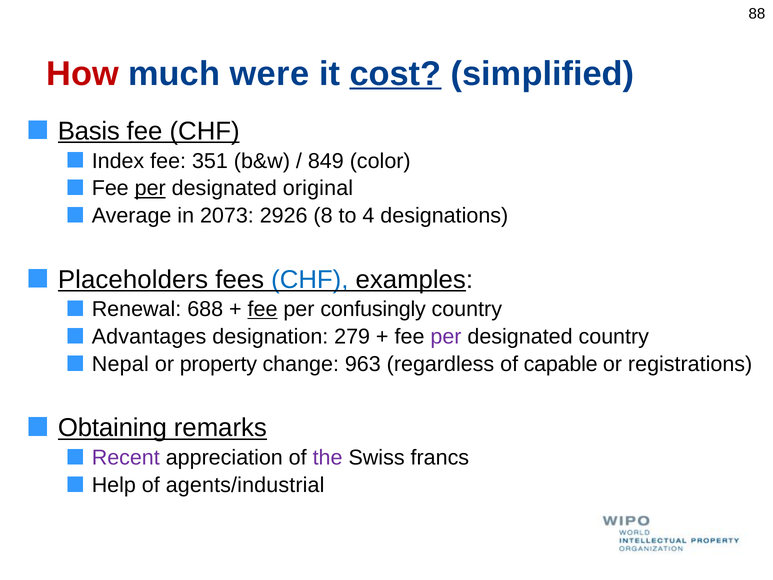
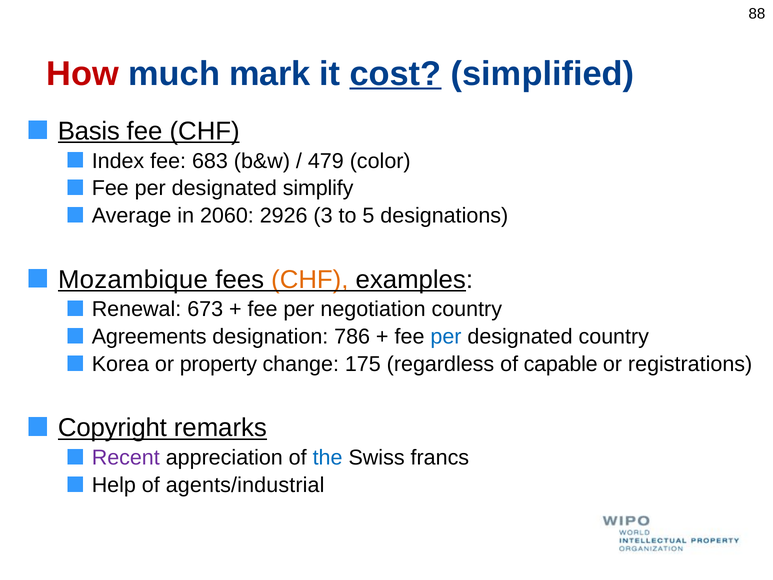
were: were -> mark (270, 74)
351: 351 -> 683 (210, 161)
849: 849 -> 479 (326, 161)
per underline: present -> none (150, 188)
original: original -> simplify (318, 188)
2073: 2073 -> 2060 (227, 216)
8: 8 -> 3 (323, 216)
4: 4 -> 5 (368, 216)
Placeholders: Placeholders -> Mozambique (133, 279)
CHF colour: blue -> orange (310, 279)
688: 688 -> 673 (205, 309)
fee underline: present -> none (263, 309)
confusingly: confusingly -> negotiation (373, 309)
Advantages: Advantages -> Agreements (149, 337)
279: 279 -> 786 (352, 337)
per colour: purple -> blue (446, 337)
Nepal: Nepal -> Korea (120, 364)
963: 963 -> 175 (363, 364)
Obtaining: Obtaining -> Copyright (112, 428)
the colour: purple -> blue (328, 458)
